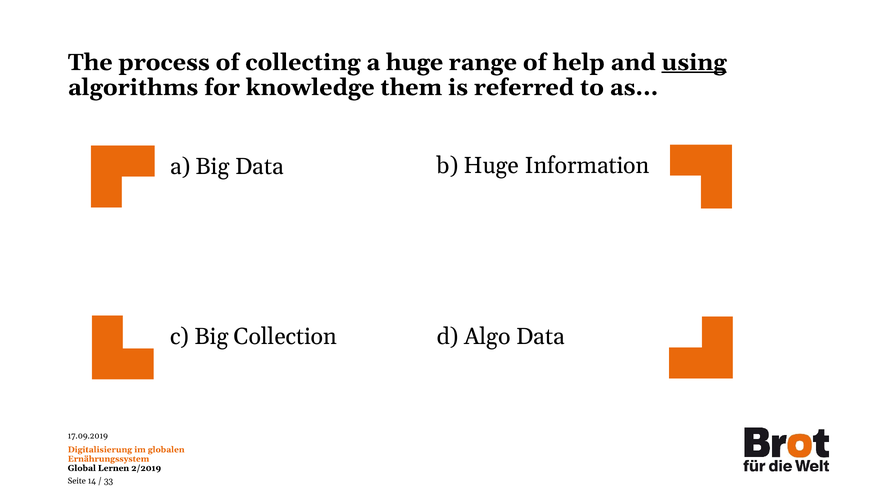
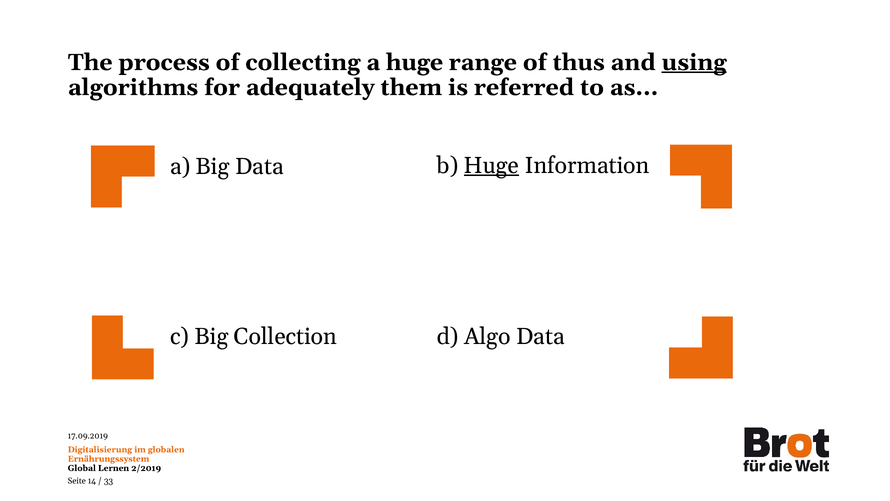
help: help -> thus (579, 62)
knowledge: knowledge -> adequately (310, 87)
Huge underline: none -> present (491, 165)
